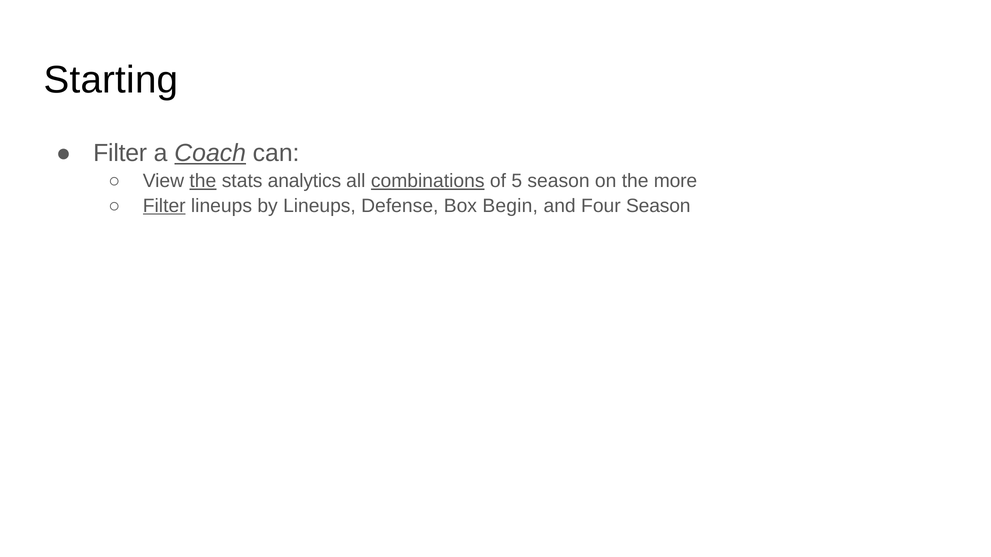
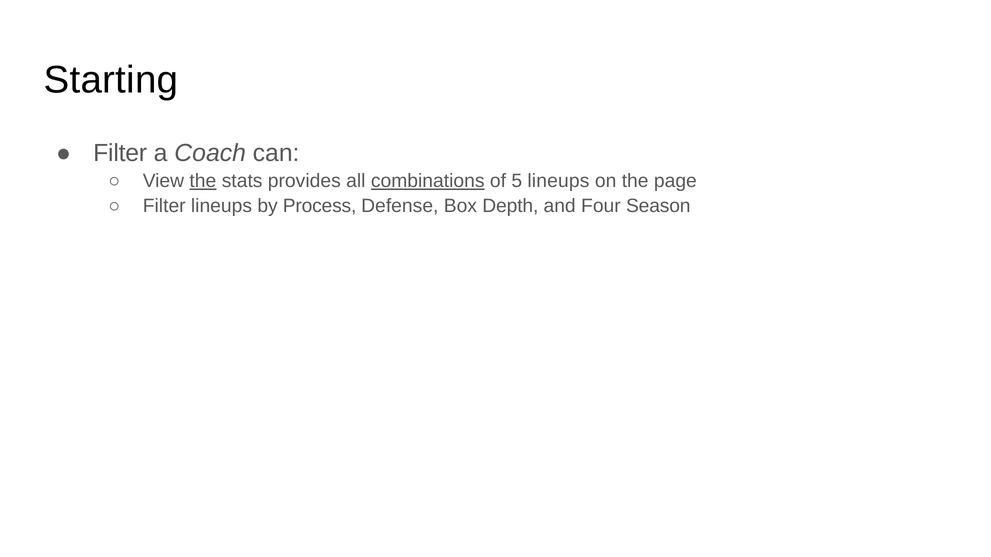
Coach underline: present -> none (210, 153)
analytics: analytics -> provides (304, 181)
5 season: season -> lineups (558, 181)
more: more -> page (675, 181)
Filter underline: present -> none (164, 206)
by Lineups: Lineups -> Process (320, 206)
Begin: Begin -> Depth (510, 206)
